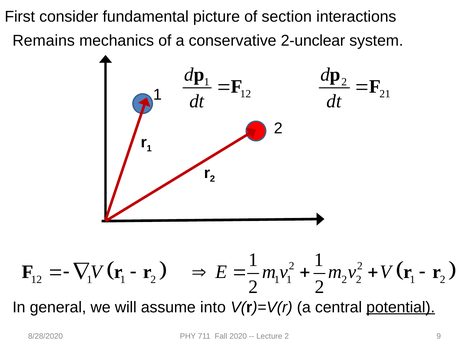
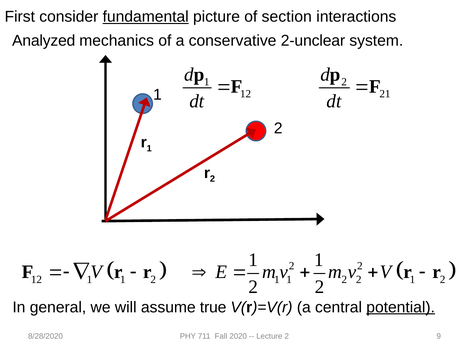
fundamental underline: none -> present (146, 17)
Remains: Remains -> Analyzed (44, 41)
into: into -> true (213, 307)
